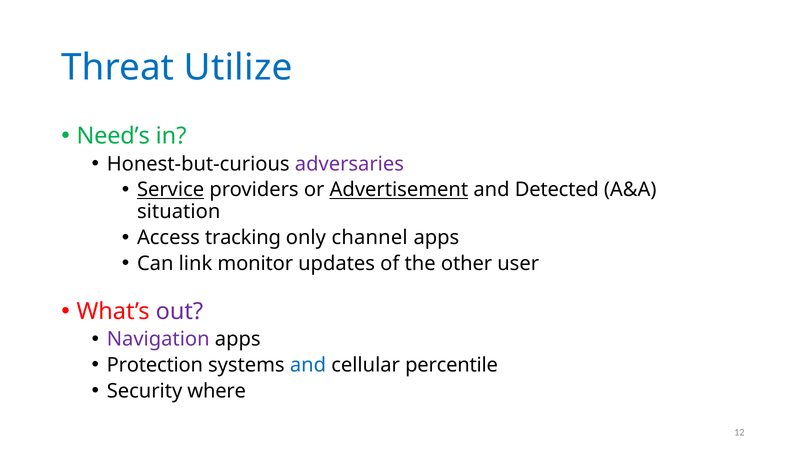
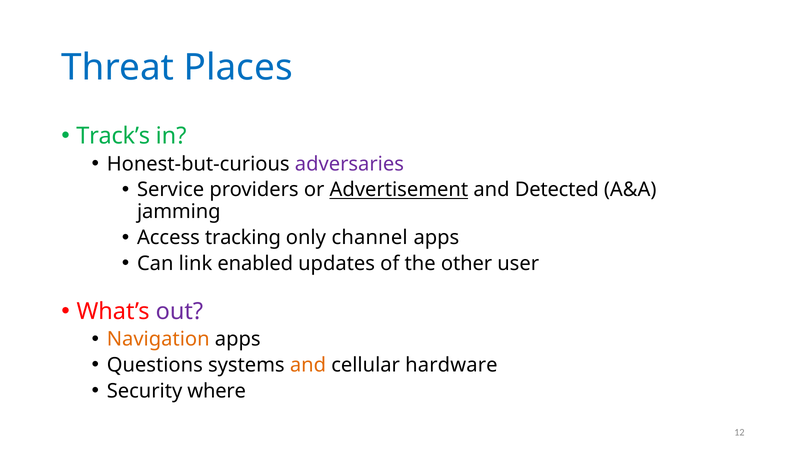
Utilize: Utilize -> Places (238, 68)
Need’s: Need’s -> Track’s (113, 136)
Service underline: present -> none (171, 190)
situation: situation -> jamming (179, 212)
monitor: monitor -> enabled (255, 264)
Navigation colour: purple -> orange (158, 339)
Protection: Protection -> Questions (155, 365)
and colour: blue -> orange (308, 365)
percentile: percentile -> hardware (451, 365)
